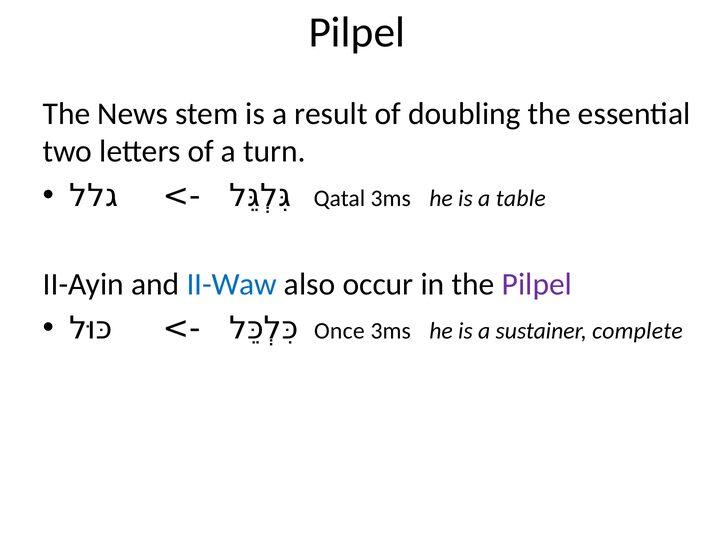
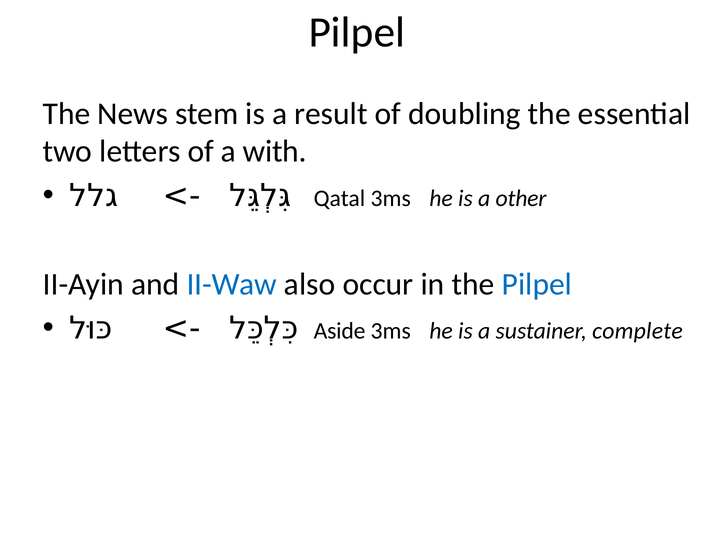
turn: turn -> with (275, 152)
table: table -> other (521, 198)
Pilpel colour: purple -> blue (537, 284)
Once: Once -> Aside (340, 331)
